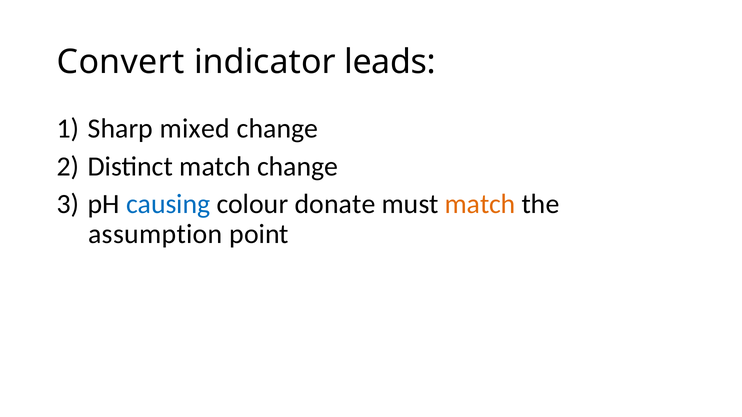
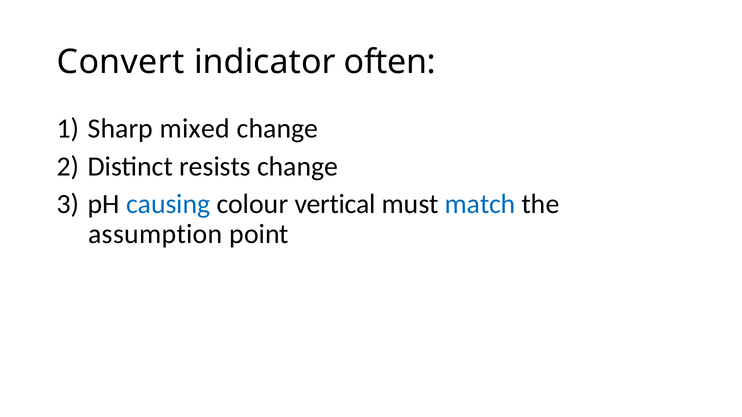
leads: leads -> often (390, 62)
Distinct match: match -> resists (215, 167)
donate: donate -> vertical (335, 204)
match colour: orange -> blue (480, 204)
